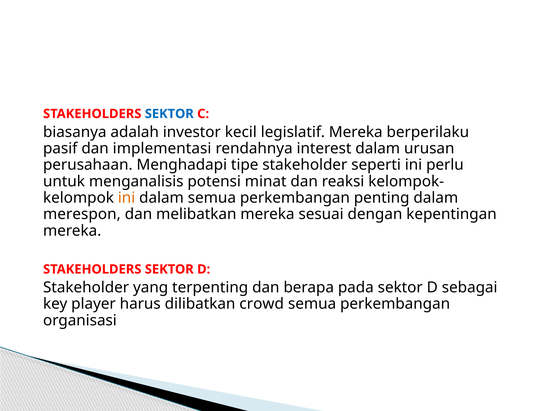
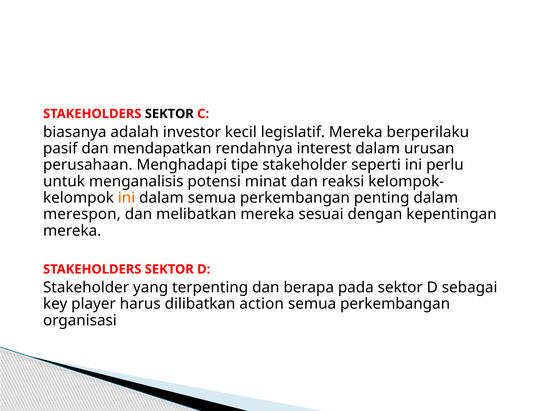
SEKTOR colour: blue -> black (169, 114)
implementasi: implementasi -> mendapatkan (162, 148)
crowd: crowd -> action (262, 304)
